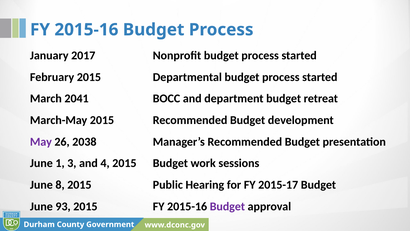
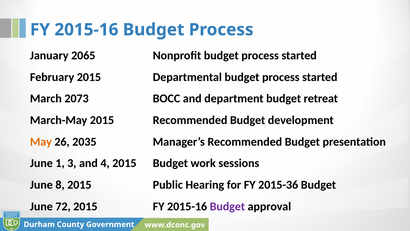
2017: 2017 -> 2065 (83, 55)
2041: 2041 -> 2073 (77, 98)
May colour: purple -> orange (41, 142)
2038: 2038 -> 2035 (84, 142)
2015-17: 2015-17 -> 2015-36 (278, 185)
93: 93 -> 72 (63, 206)
